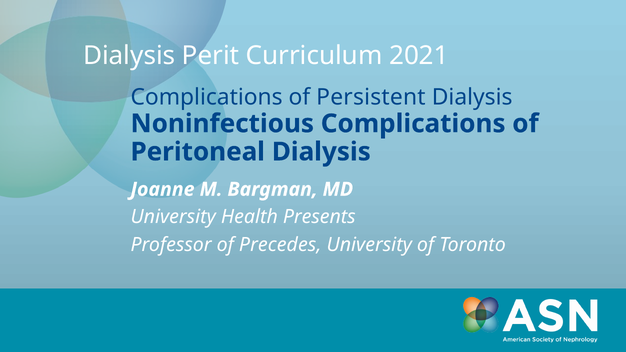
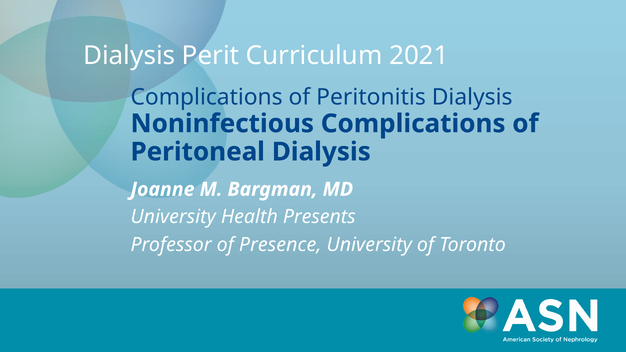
Persistent: Persistent -> Peritonitis (371, 97)
Precedes: Precedes -> Presence (280, 245)
